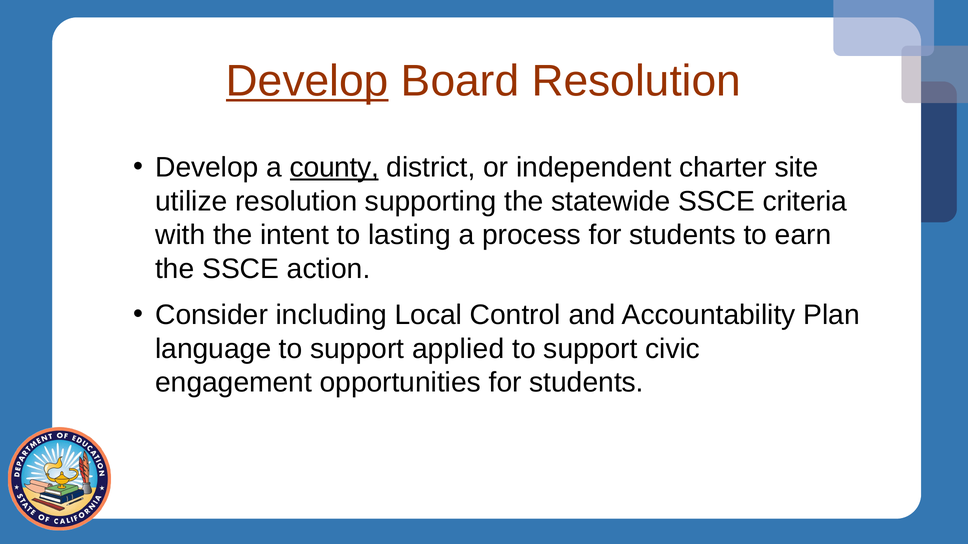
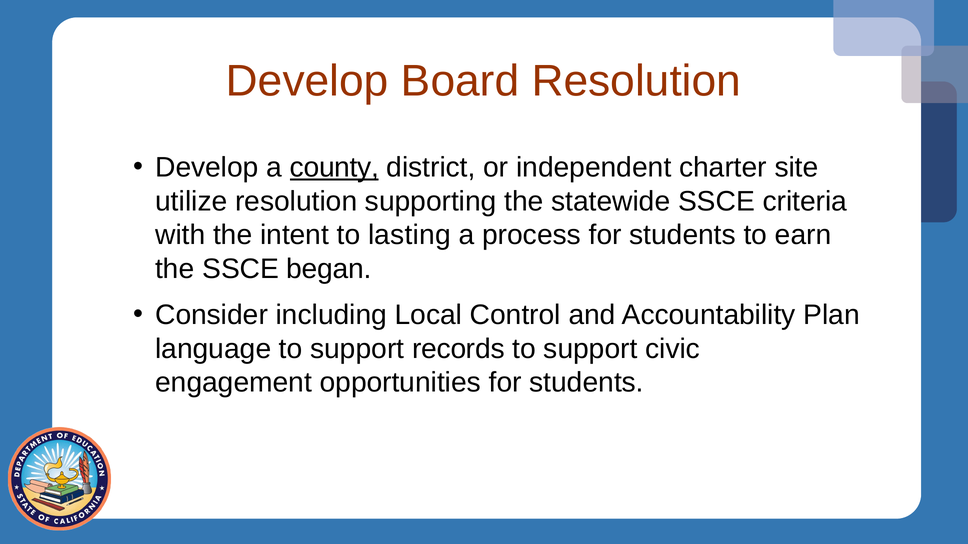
Develop underline: present -> none (307, 81)
action: action -> began (329, 269)
applied: applied -> records (458, 349)
